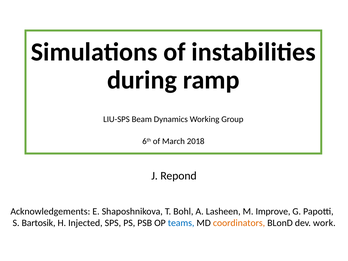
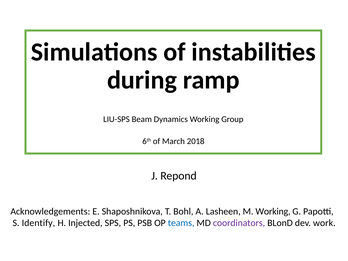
M Improve: Improve -> Working (273, 211)
Bartosik: Bartosik -> Identify (38, 223)
coordinators colour: orange -> purple (239, 223)
